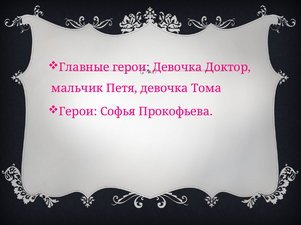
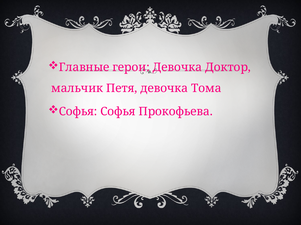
Герои: Герои -> Софья (78, 112)
